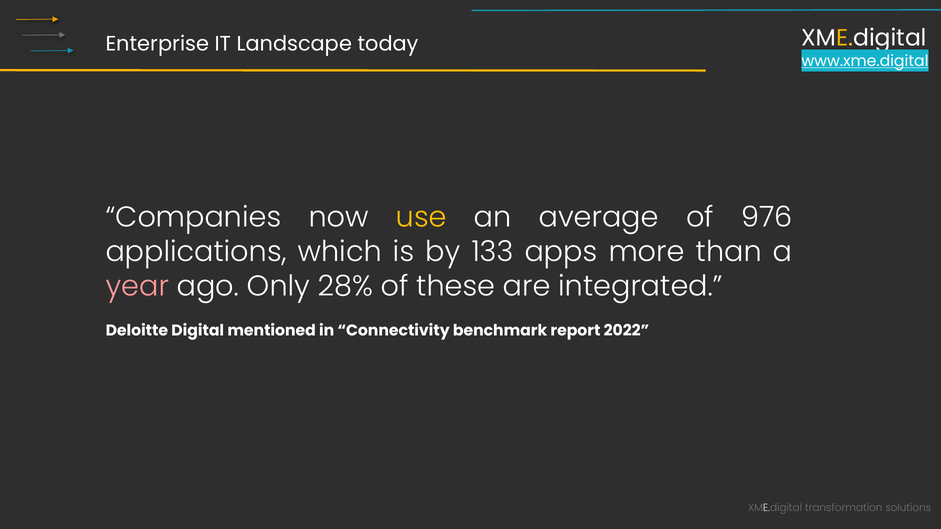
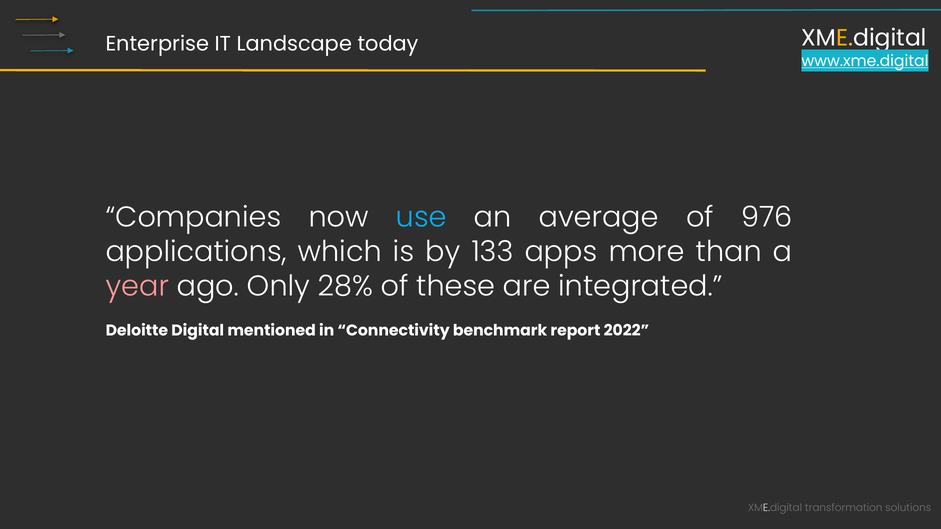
use colour: yellow -> light blue (421, 217)
